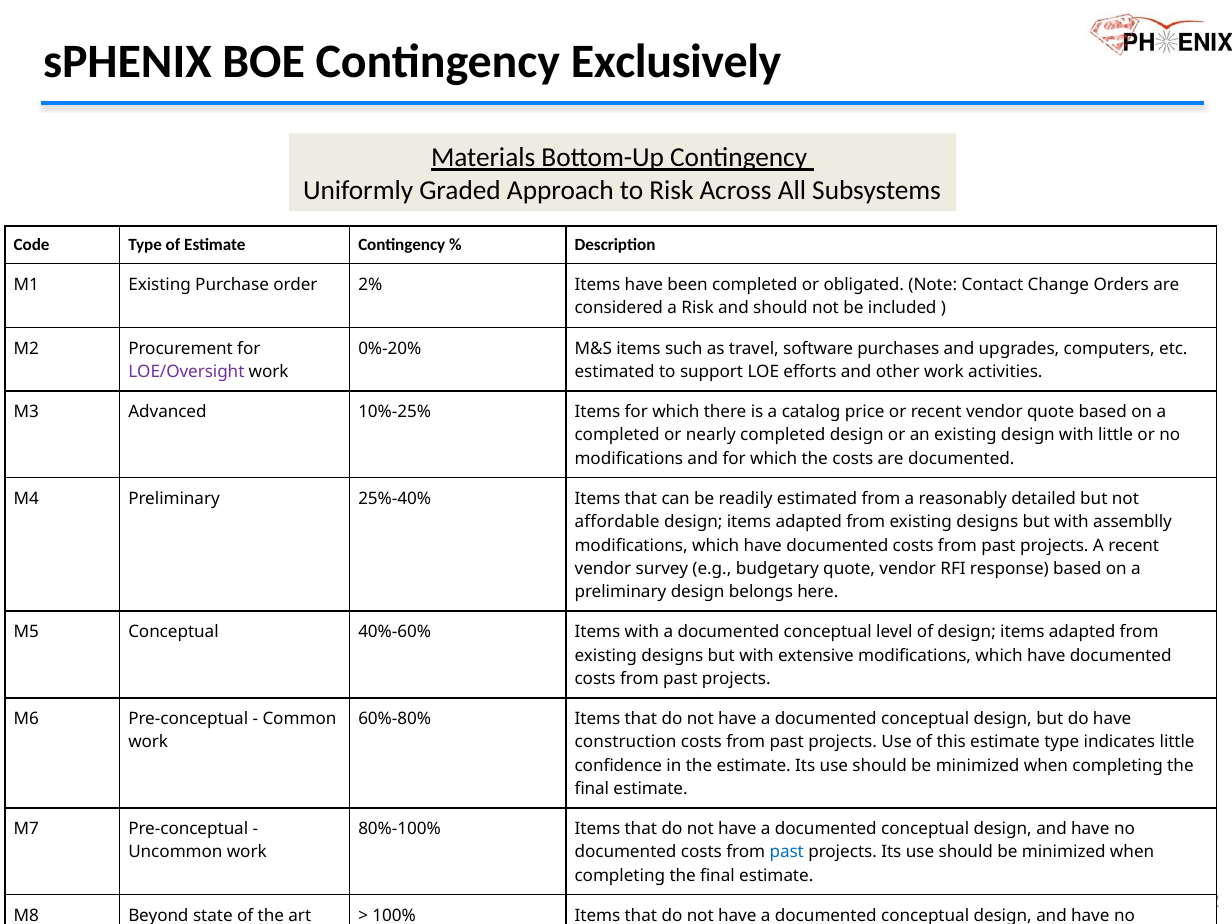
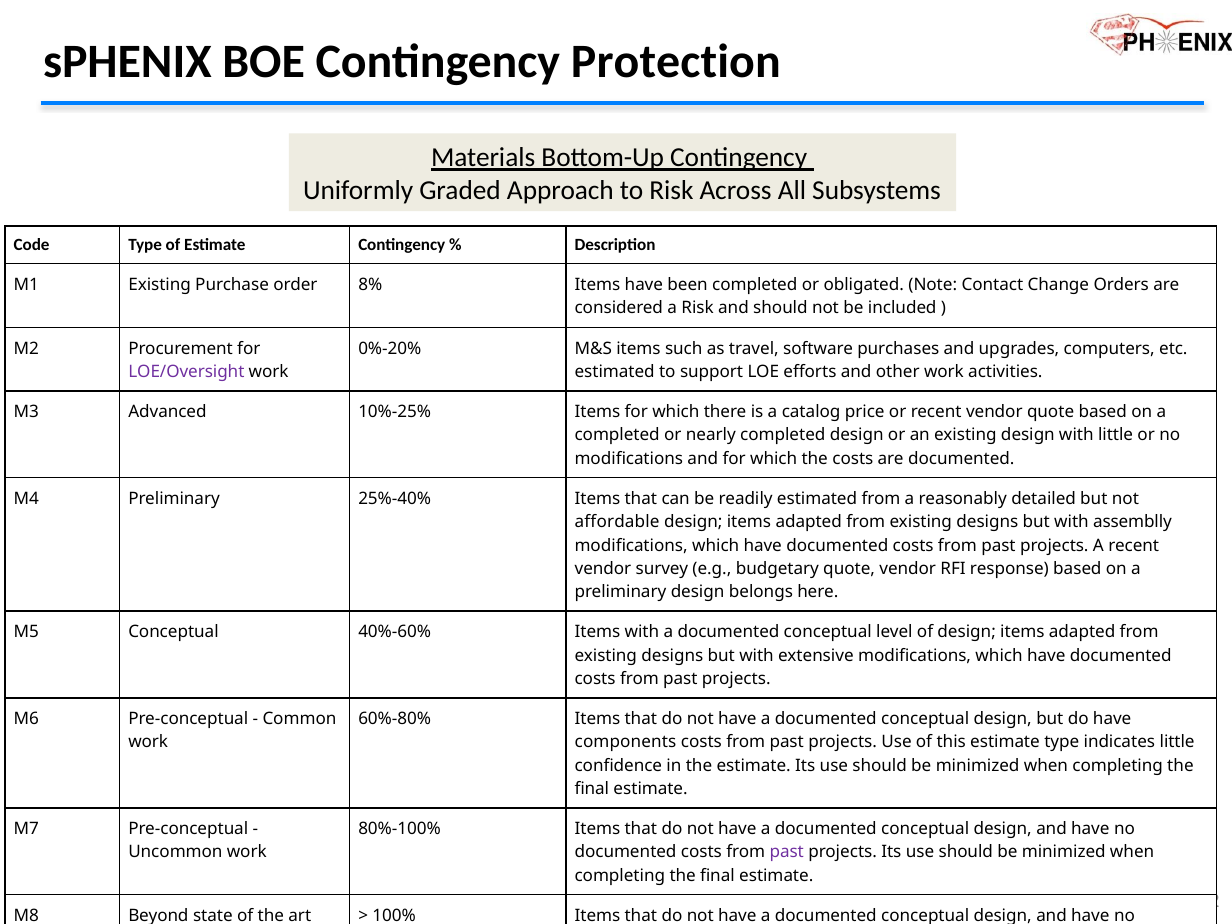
Exclusively: Exclusively -> Protection (676, 62)
2%: 2% -> 8% (370, 285)
construction: construction -> components (625, 742)
past colour: blue -> purple (787, 852)
